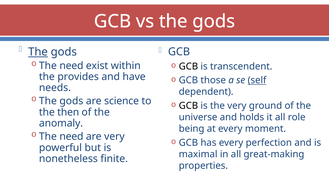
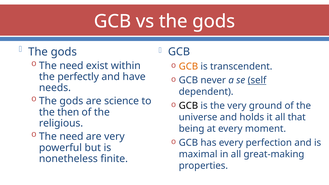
The underline: present -> none (38, 52)
GCB colour: black -> orange (188, 66)
provides: provides -> perfectly (78, 77)
those: those -> never (213, 80)
role: role -> that (297, 117)
anomaly: anomaly -> religious (61, 123)
